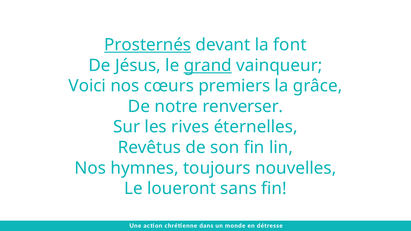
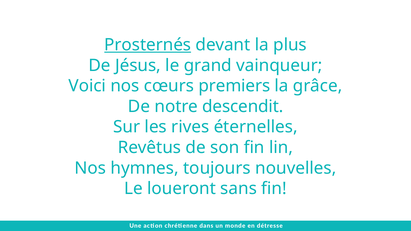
font: font -> plus (290, 45)
grand underline: present -> none (208, 65)
renverser: renverser -> descendit (243, 107)
